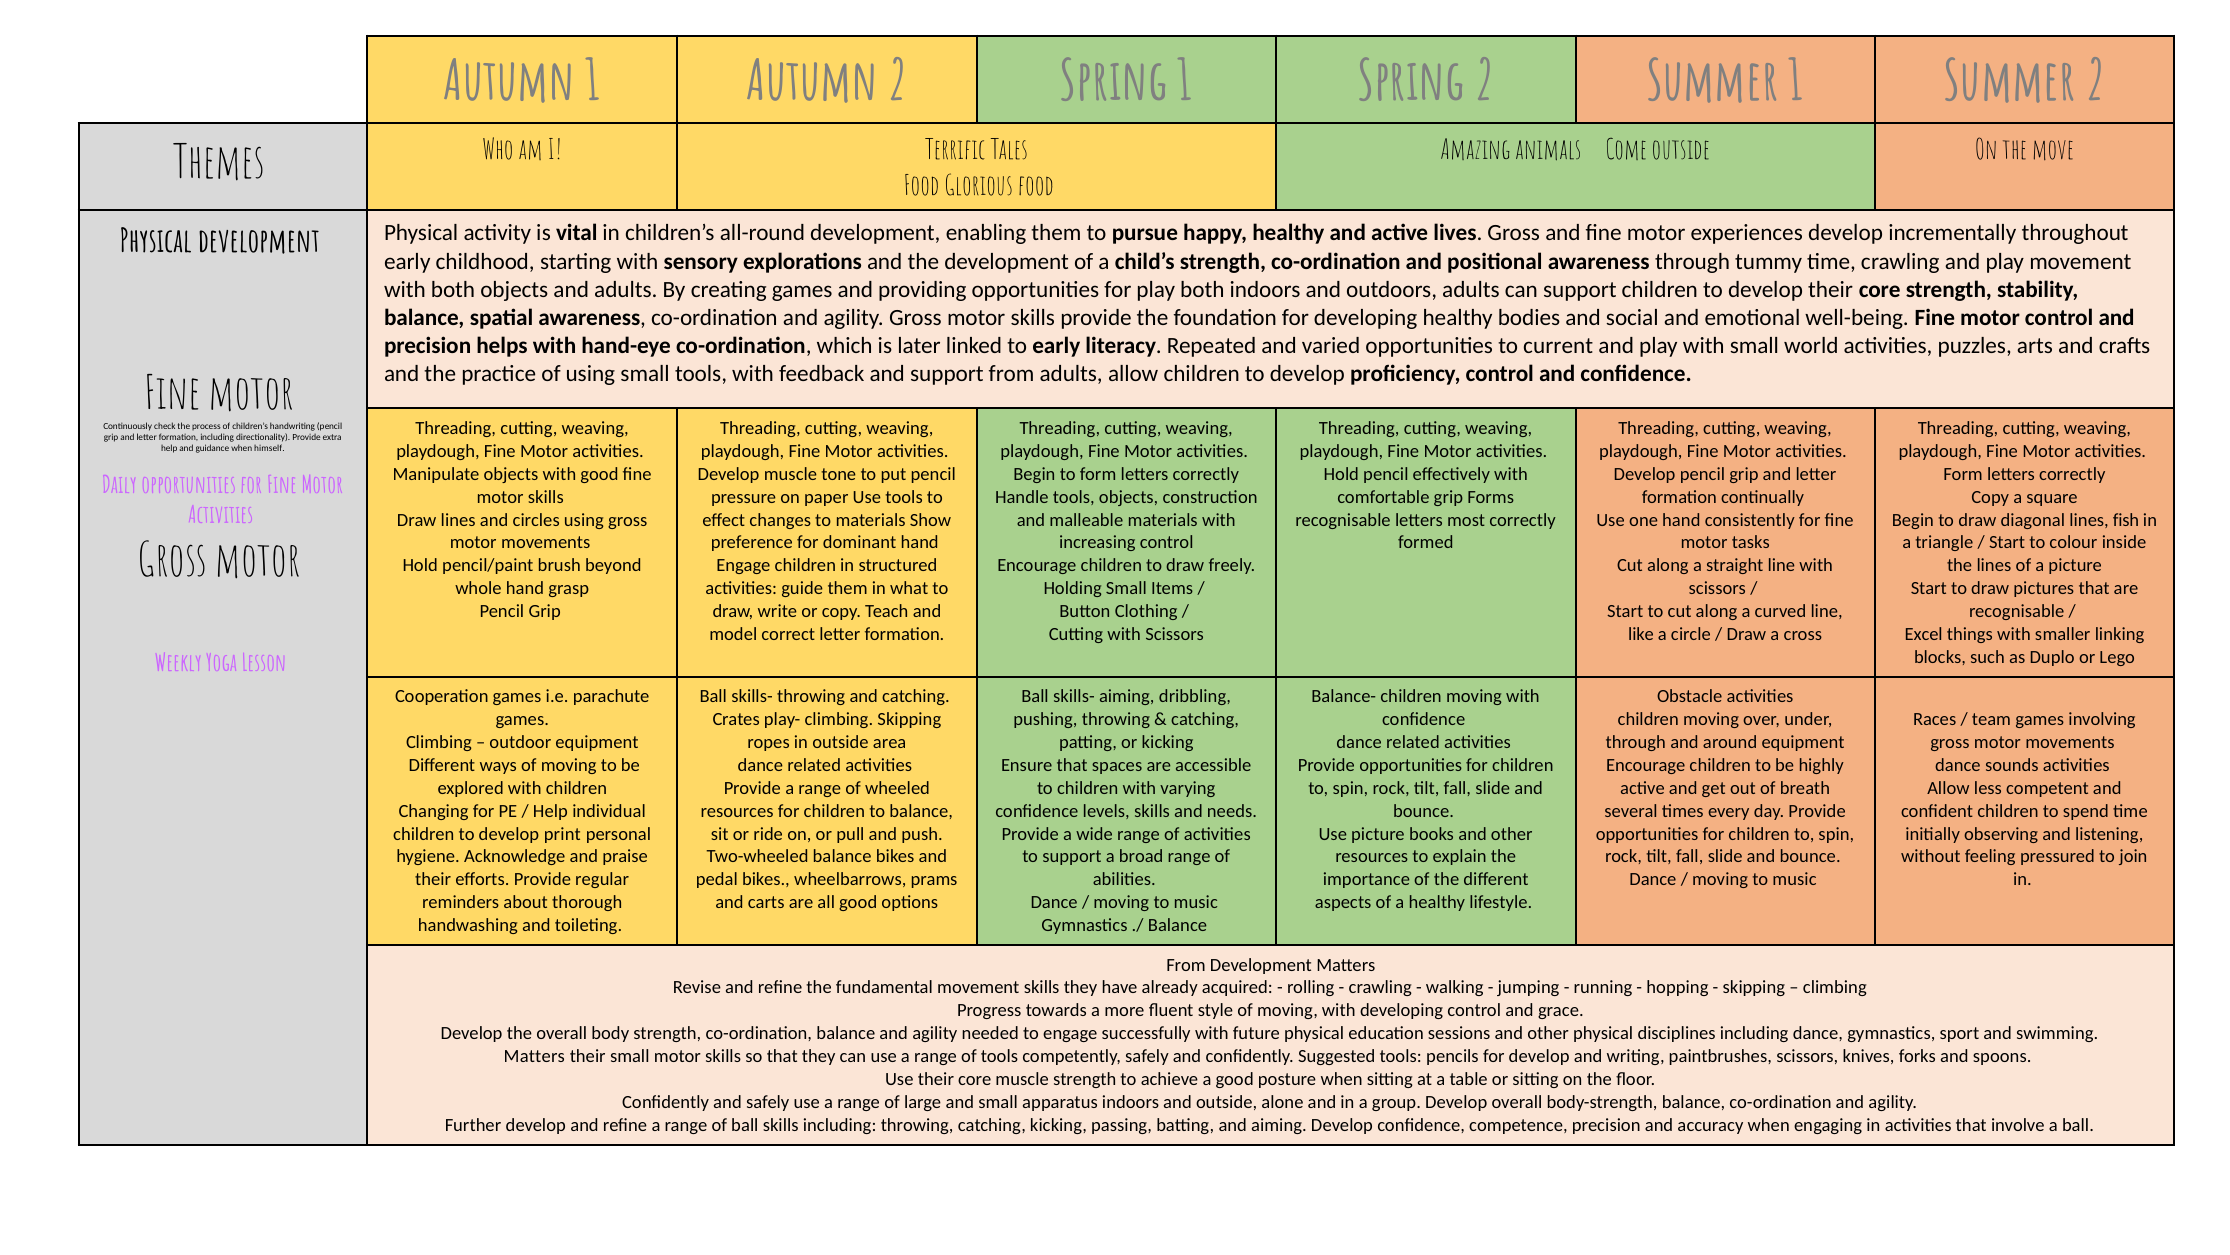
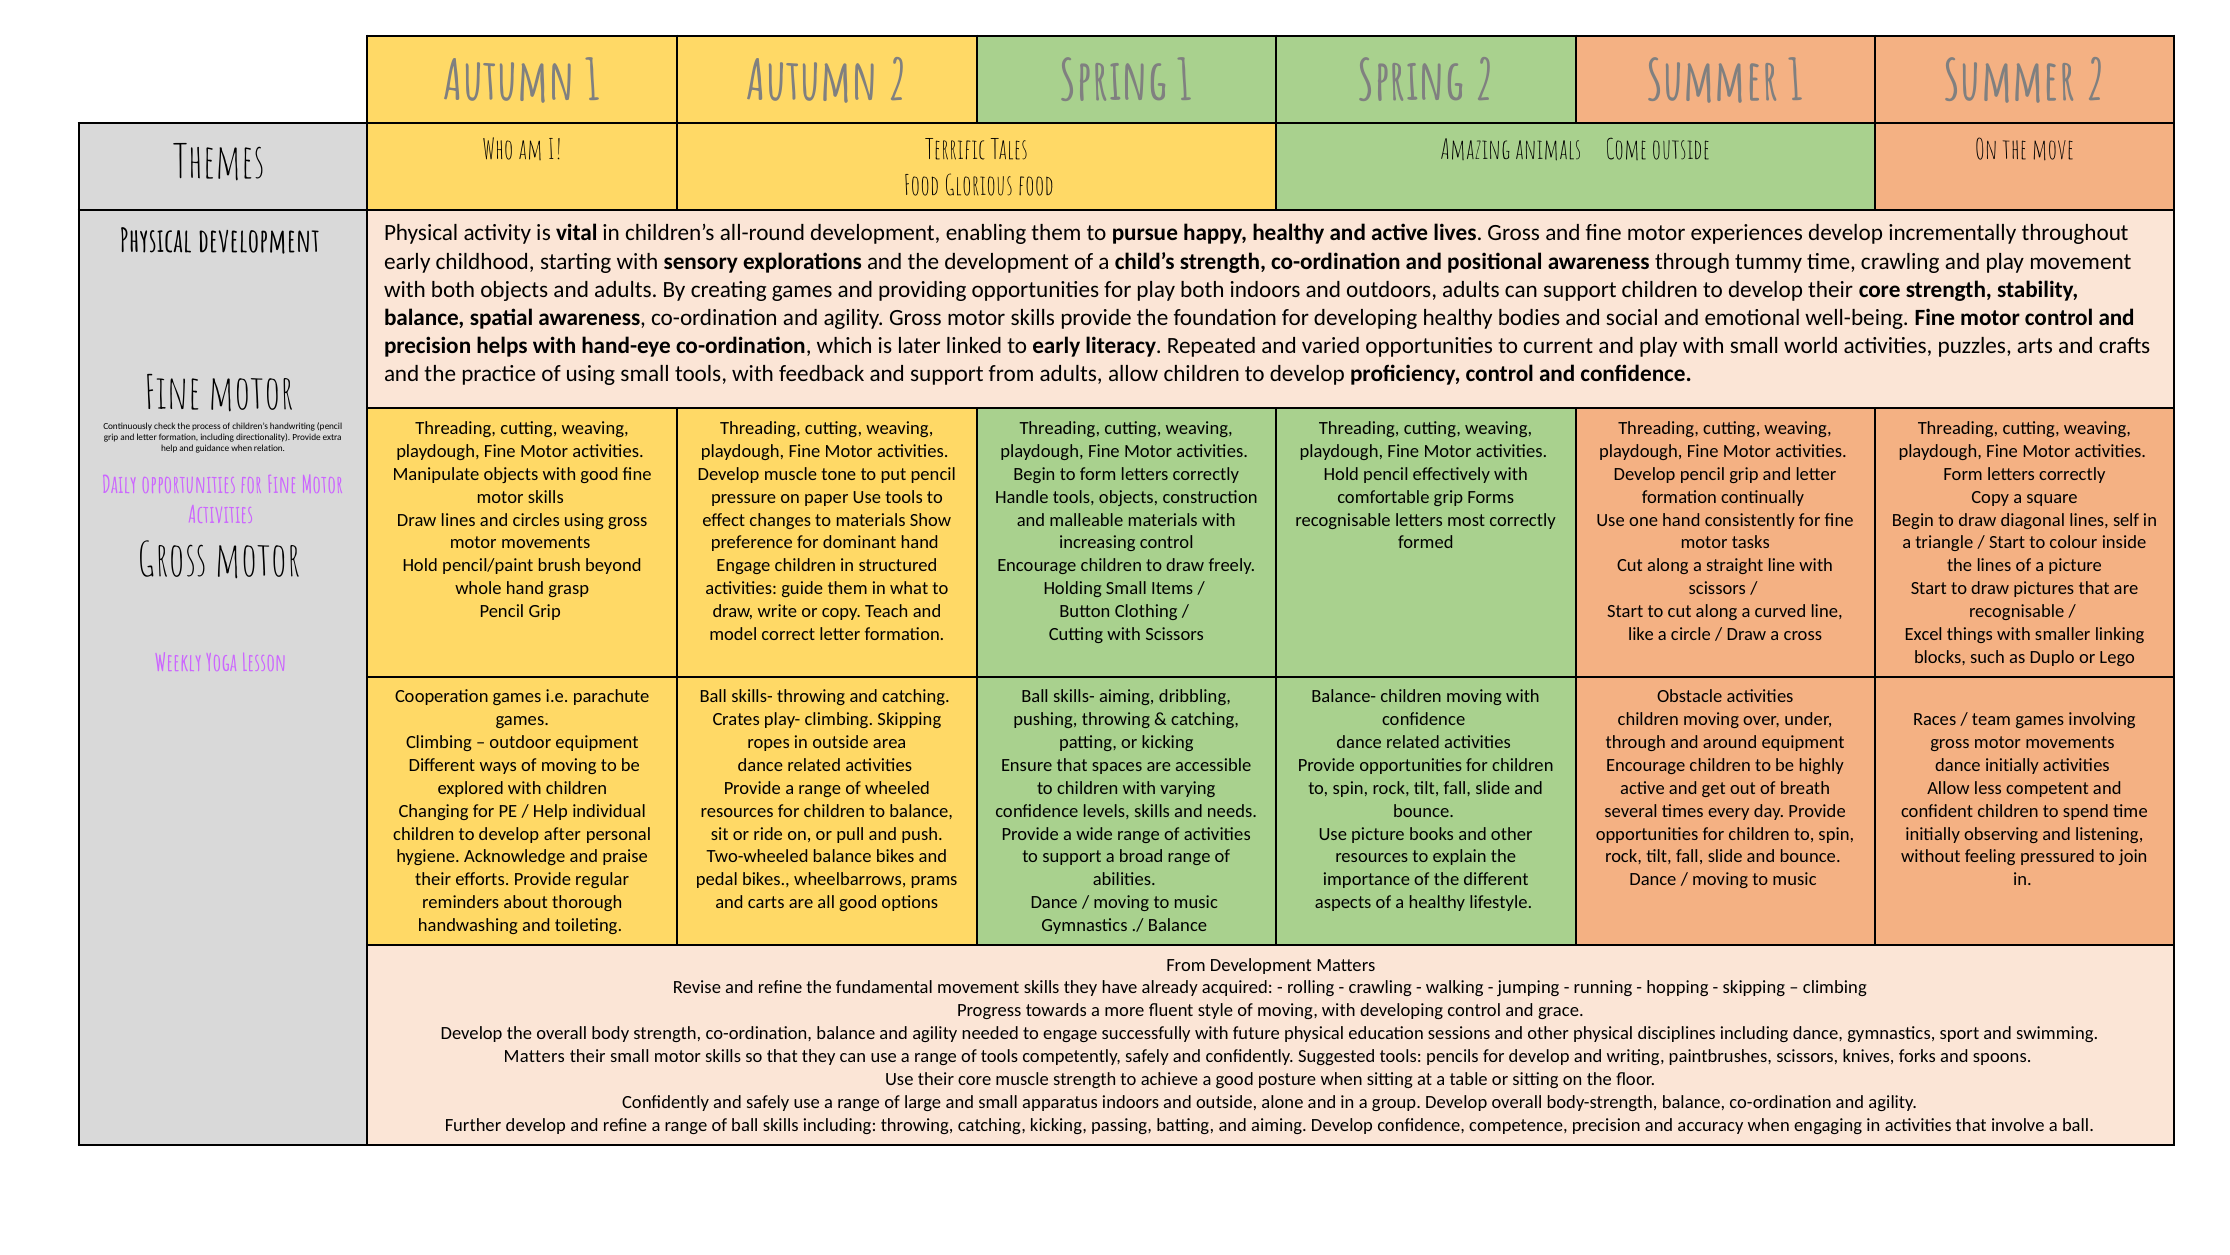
himself: himself -> relation (269, 448)
fish: fish -> self (2126, 520)
dance sounds: sounds -> initially (2012, 765)
print: print -> after (562, 833)
